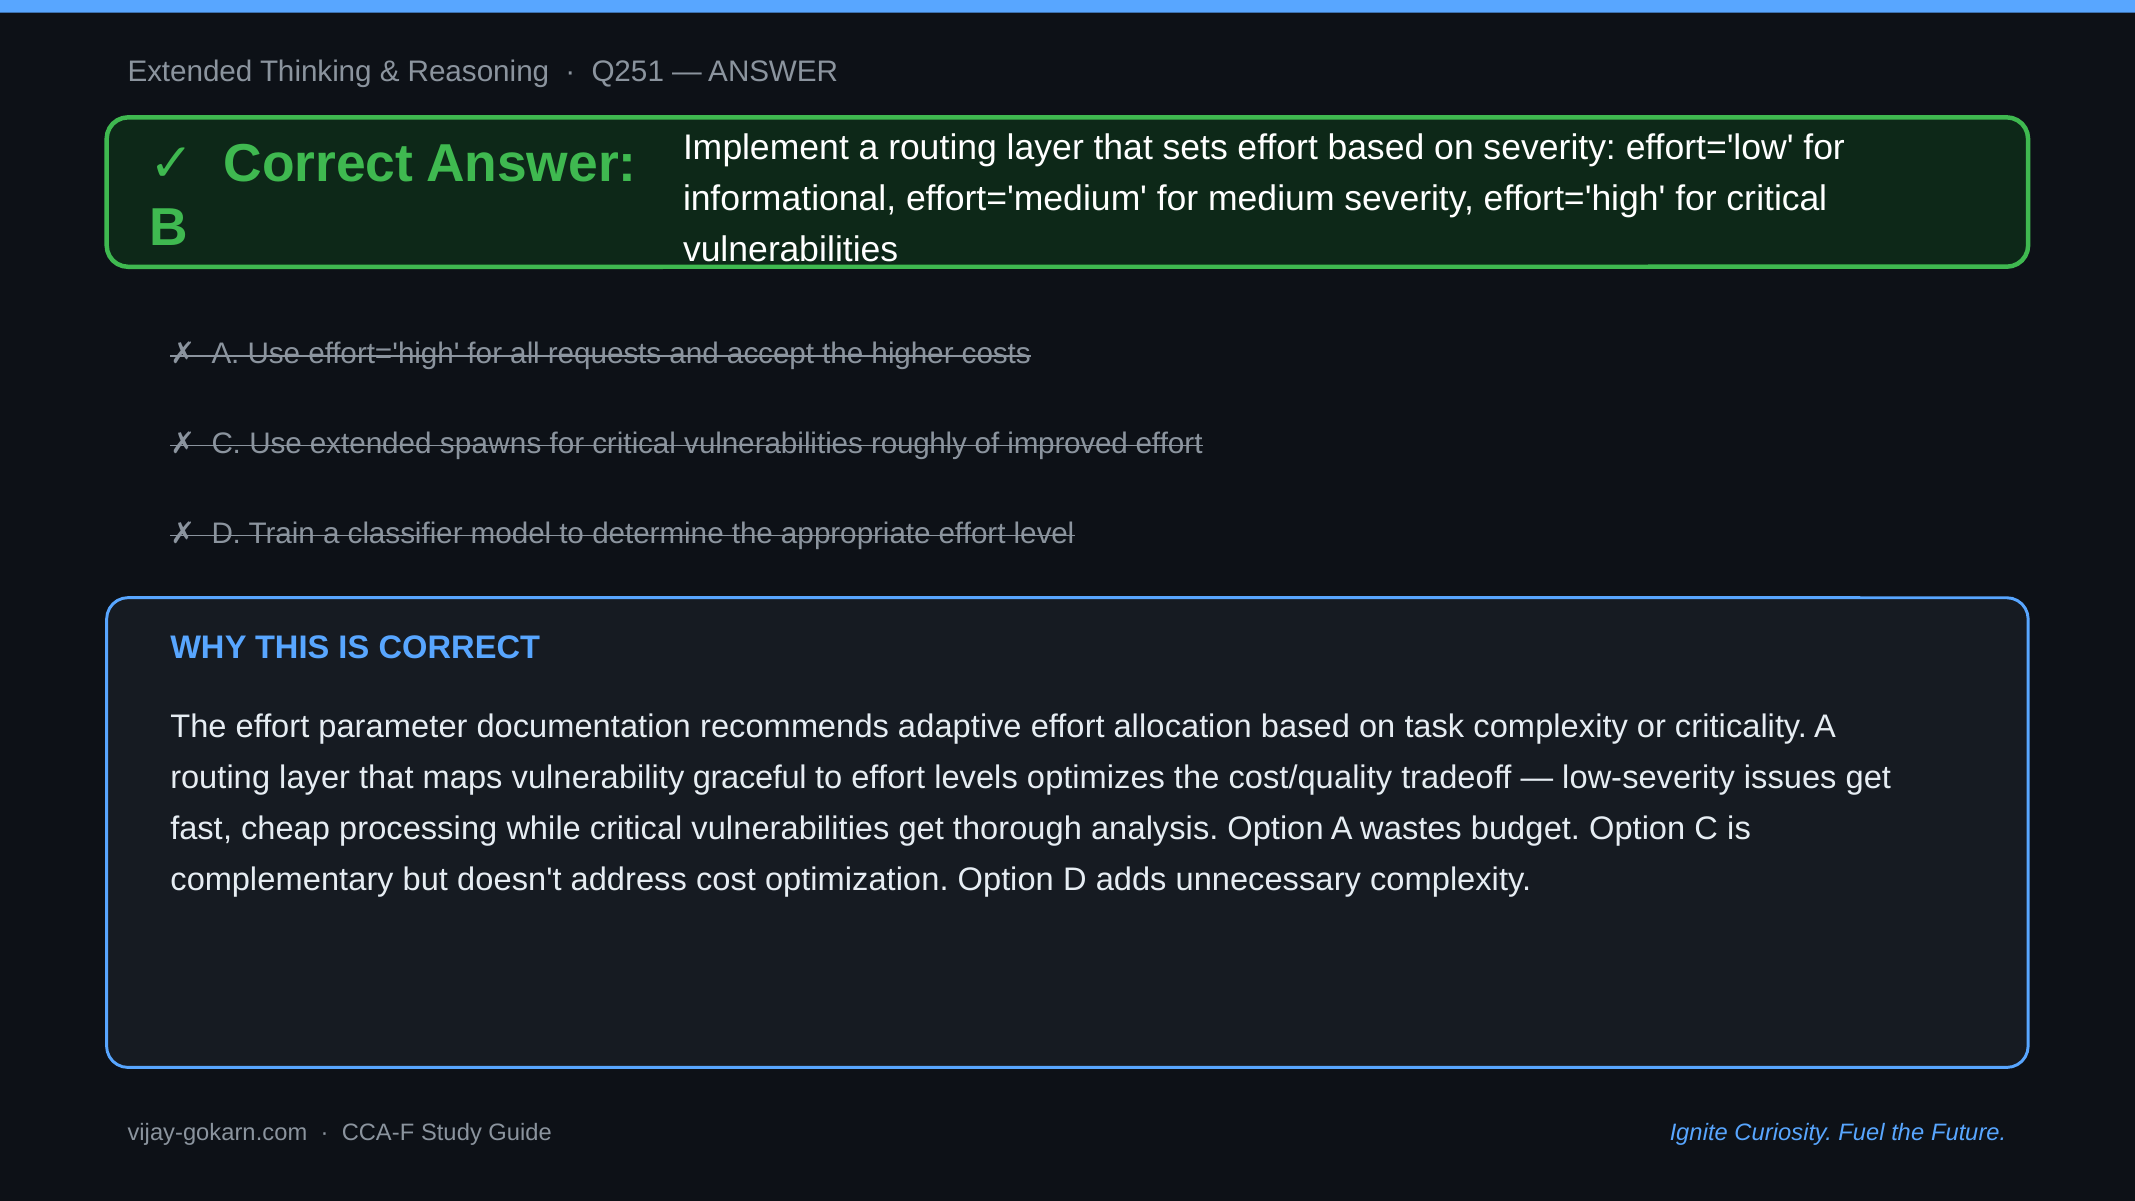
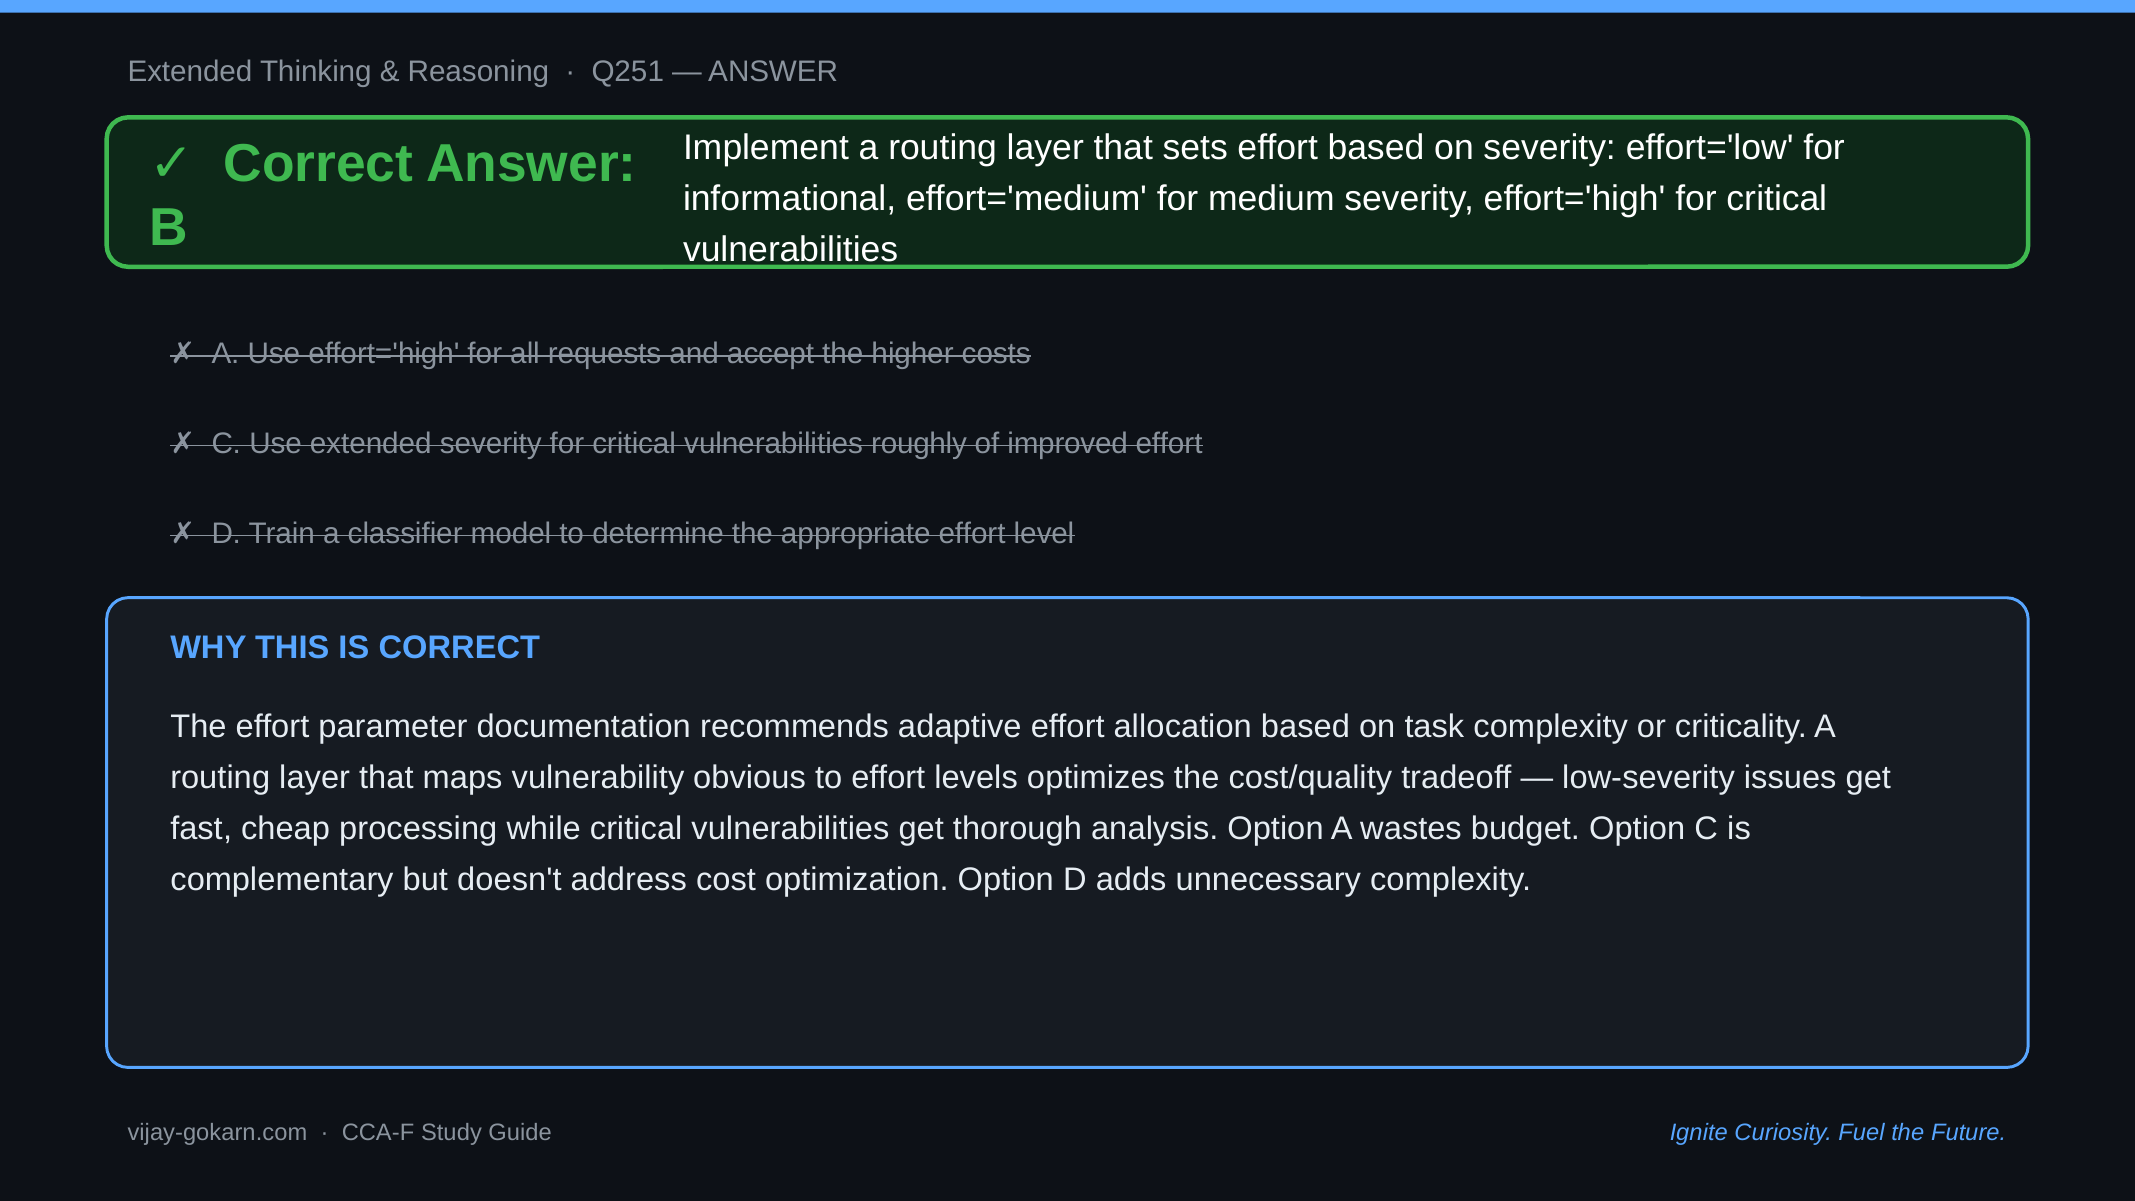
extended spawns: spawns -> severity (491, 444)
graceful: graceful -> obvious (750, 778)
